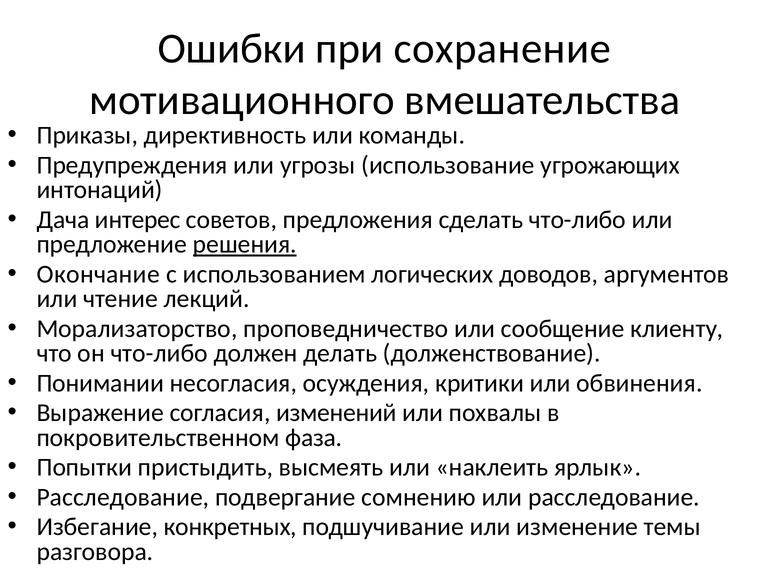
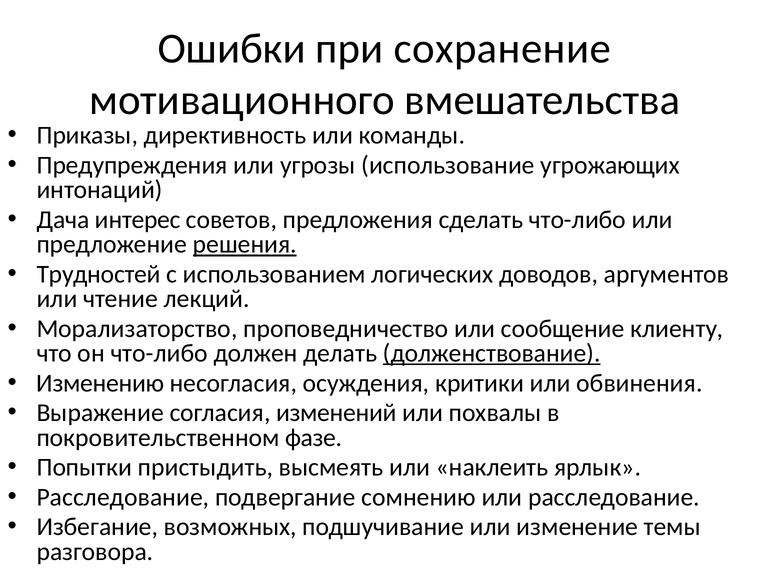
Окончание: Окончание -> Трудностей (99, 274)
долженствование underline: none -> present (492, 353)
Понимании: Понимании -> Изменению (100, 383)
фаза: фаза -> фазе (314, 437)
конкретных: конкретных -> возможных (230, 527)
